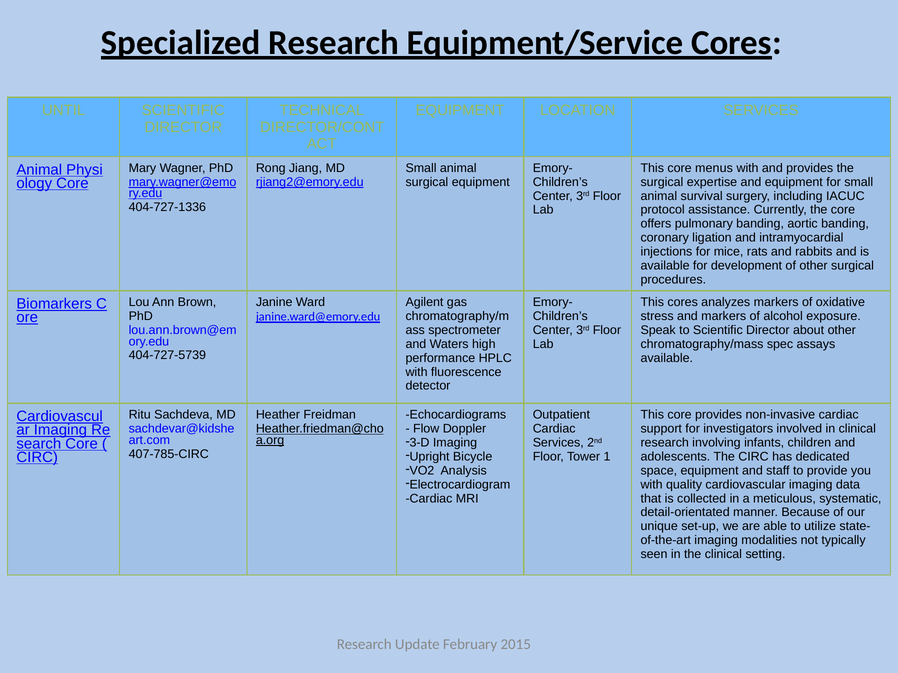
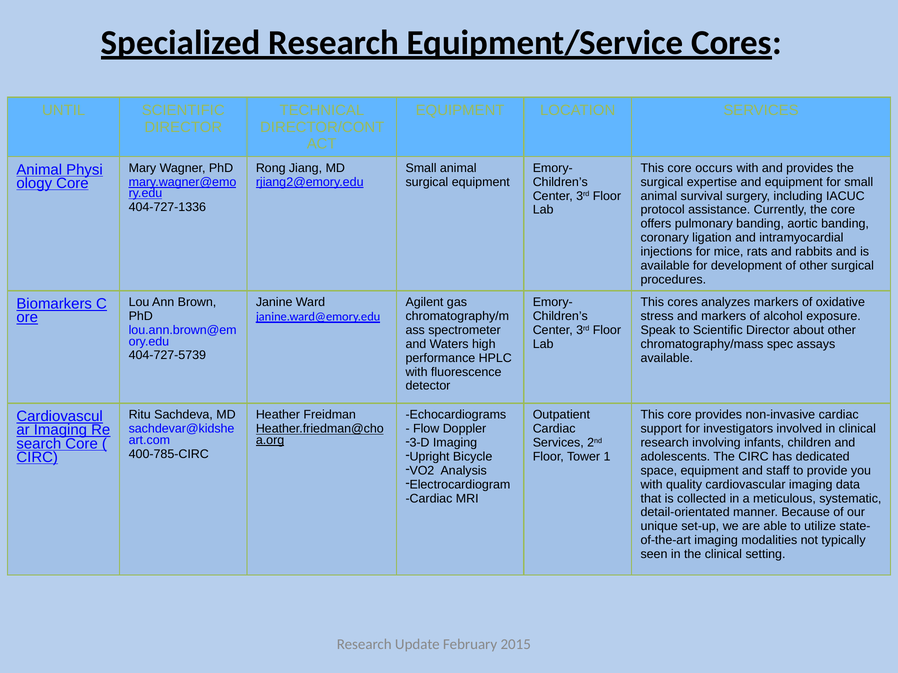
menus: menus -> occurs (714, 168)
407-785-CIRC: 407-785-CIRC -> 400-785-CIRC (169, 454)
